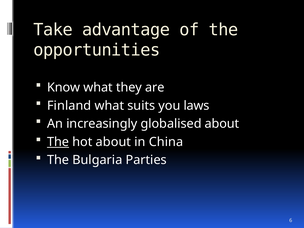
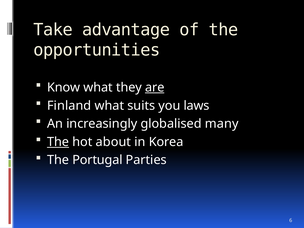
are underline: none -> present (155, 87)
globalised about: about -> many (222, 124)
China: China -> Korea (166, 142)
Bulgaria: Bulgaria -> Portugal (97, 160)
